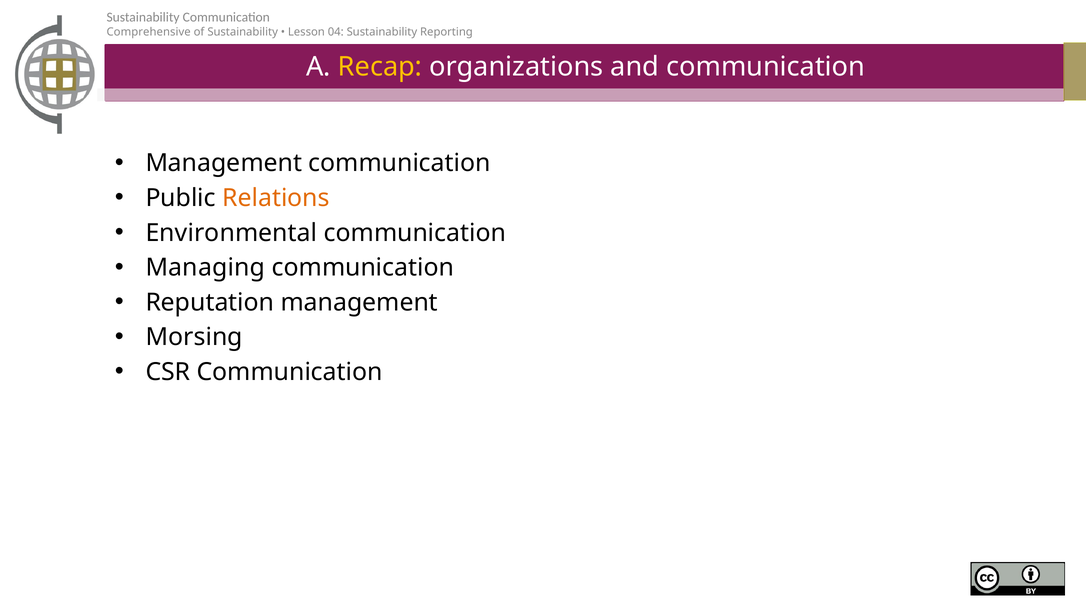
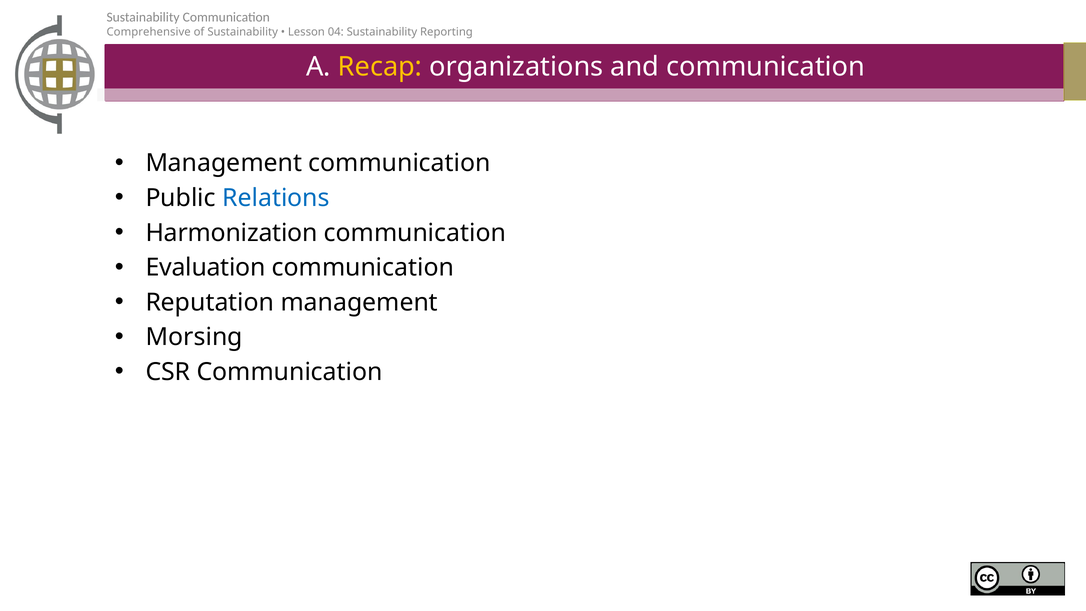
Relations colour: orange -> blue (276, 198)
Environmental: Environmental -> Harmonization (232, 233)
Managing: Managing -> Evaluation (206, 268)
